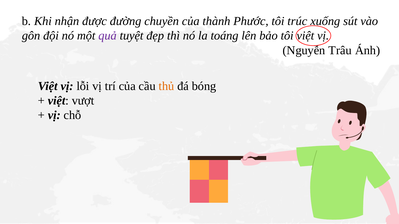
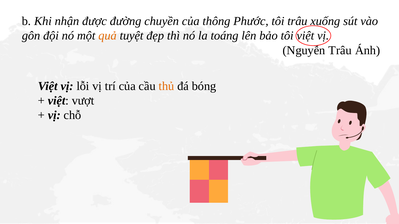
thành: thành -> thông (216, 21)
tôi trúc: trúc -> trâu (297, 21)
quả colour: purple -> orange (107, 36)
